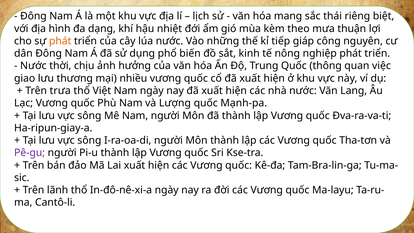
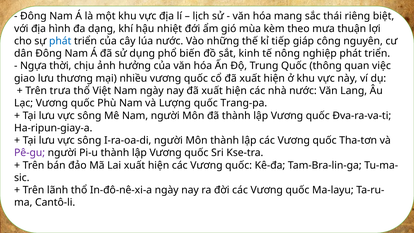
phát colour: orange -> blue (60, 41)
Nước: Nước -> Ngựa (33, 66)
Mạnh-pa: Mạnh-pa -> Trang-pa (244, 103)
